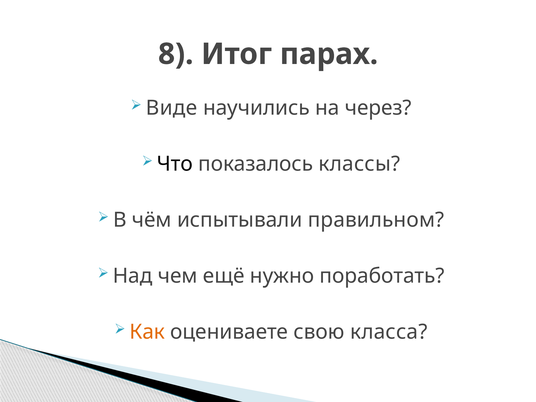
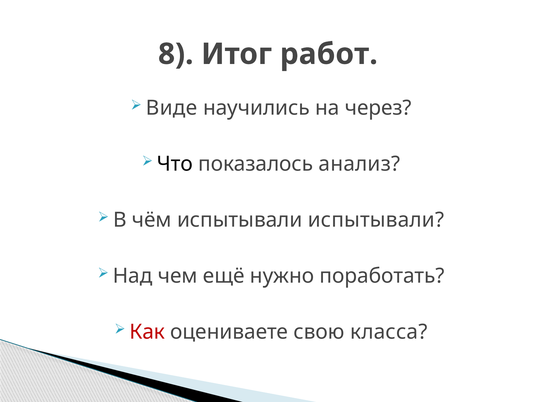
парах: парах -> работ (329, 54)
классы: классы -> анализ (359, 164)
испытывали правильном: правильном -> испытывали (376, 220)
Как colour: orange -> red (147, 332)
